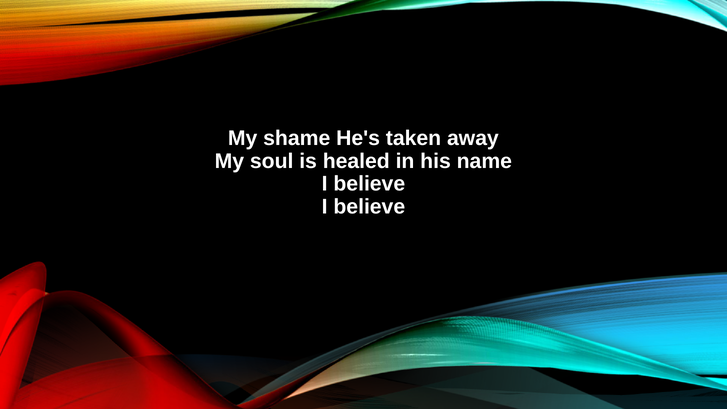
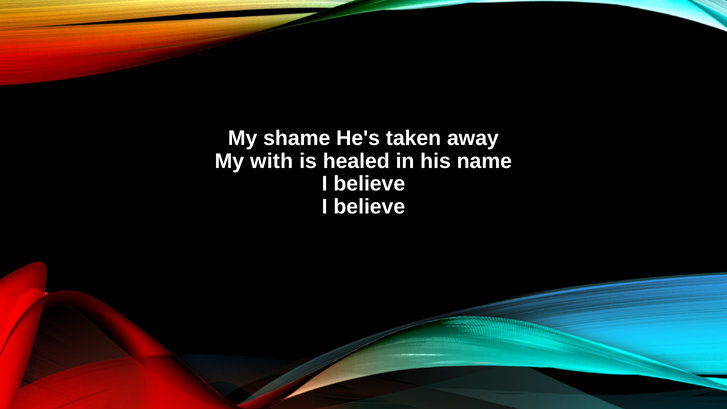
soul: soul -> with (272, 161)
